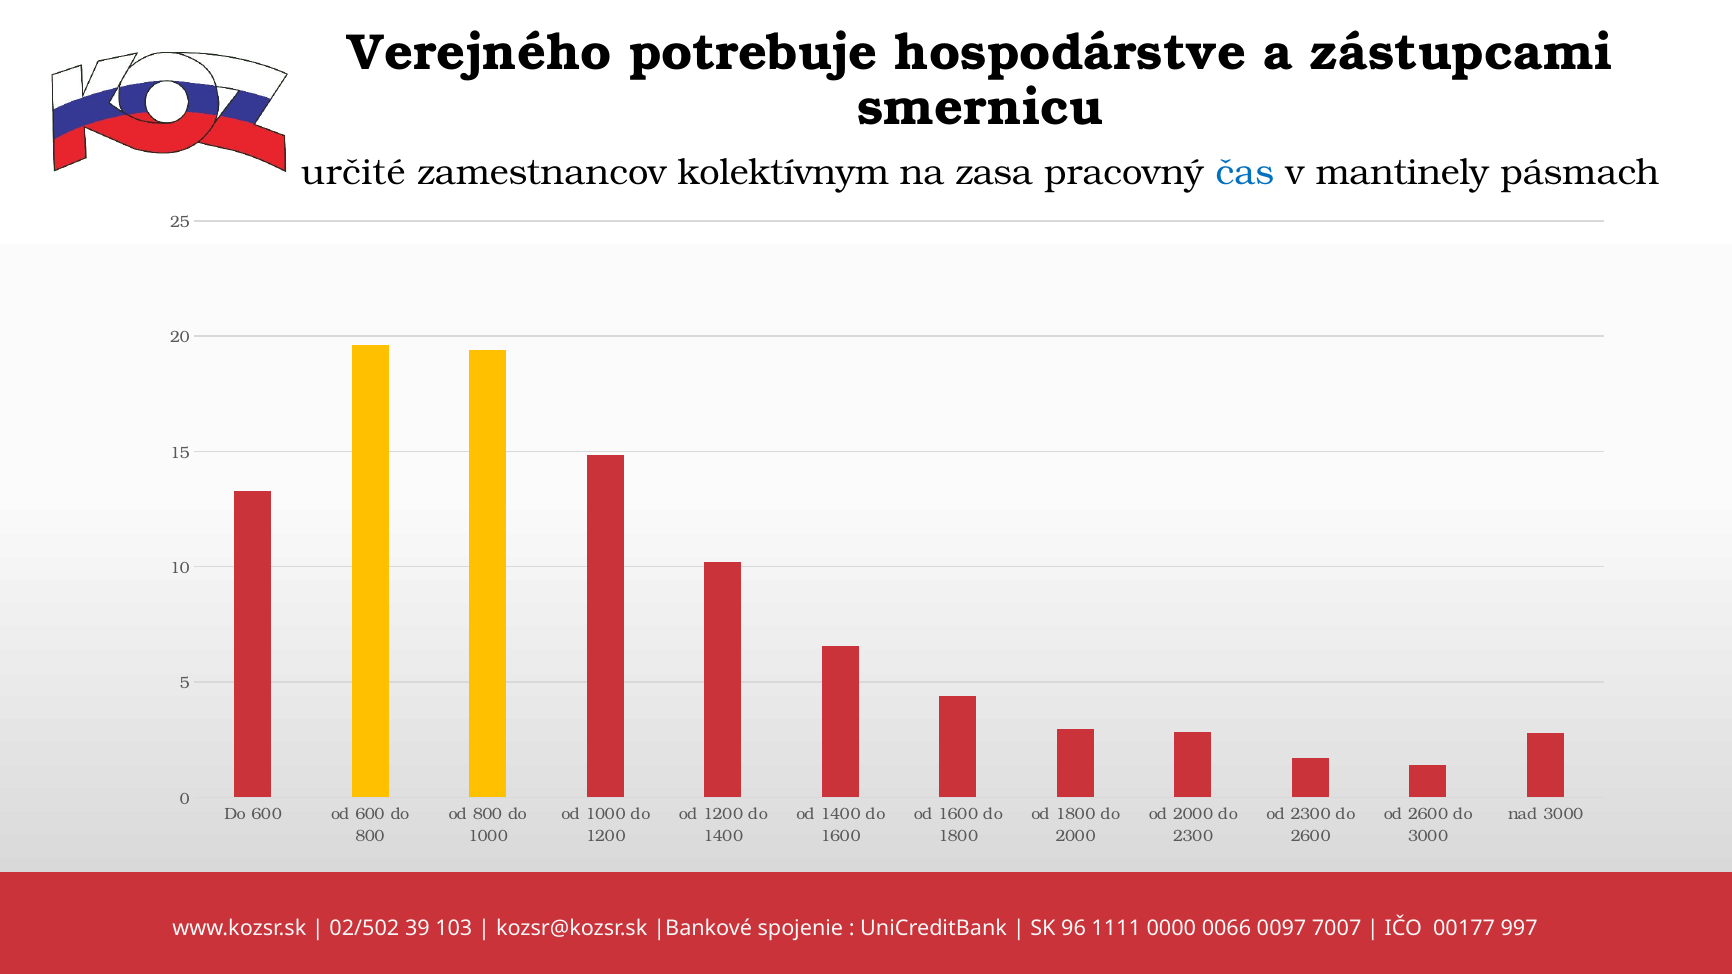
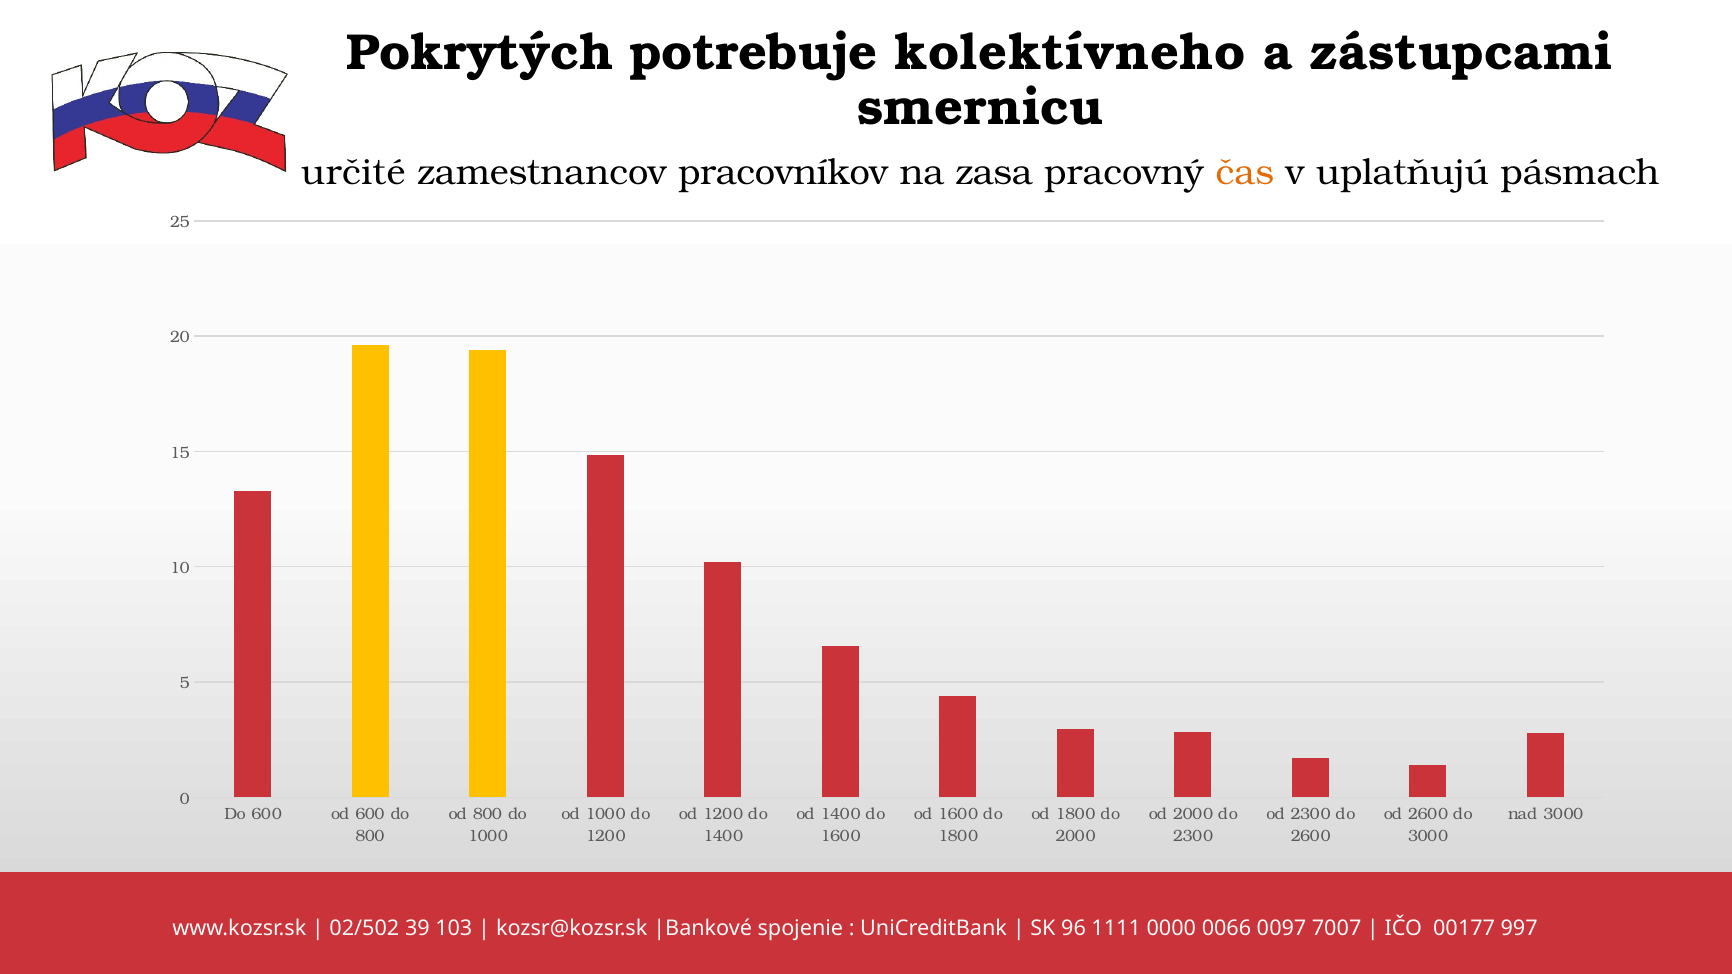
Verejného: Verejného -> Pokrytých (480, 53)
hospodárstve: hospodárstve -> kolektívneho (1071, 53)
kolektívnym: kolektívnym -> pracovníkov (783, 173)
čas colour: blue -> orange (1245, 173)
mantinely: mantinely -> uplatňujú (1403, 173)
